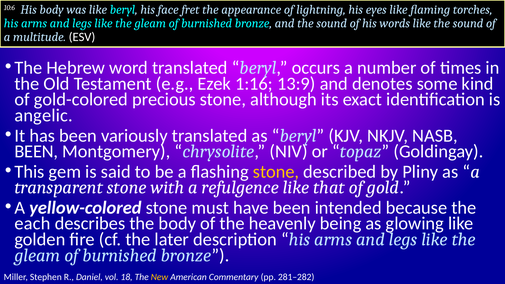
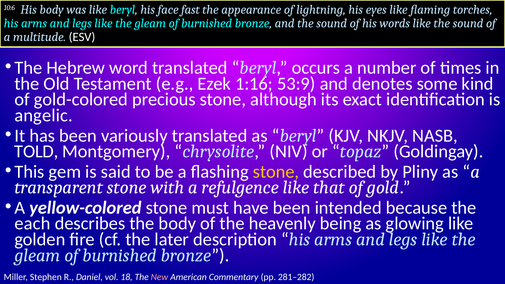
fret: fret -> fast (191, 10)
13:9: 13:9 -> 53:9 (296, 84)
BEEN: BEEN -> TOLD (36, 152)
New colour: yellow -> pink (159, 277)
